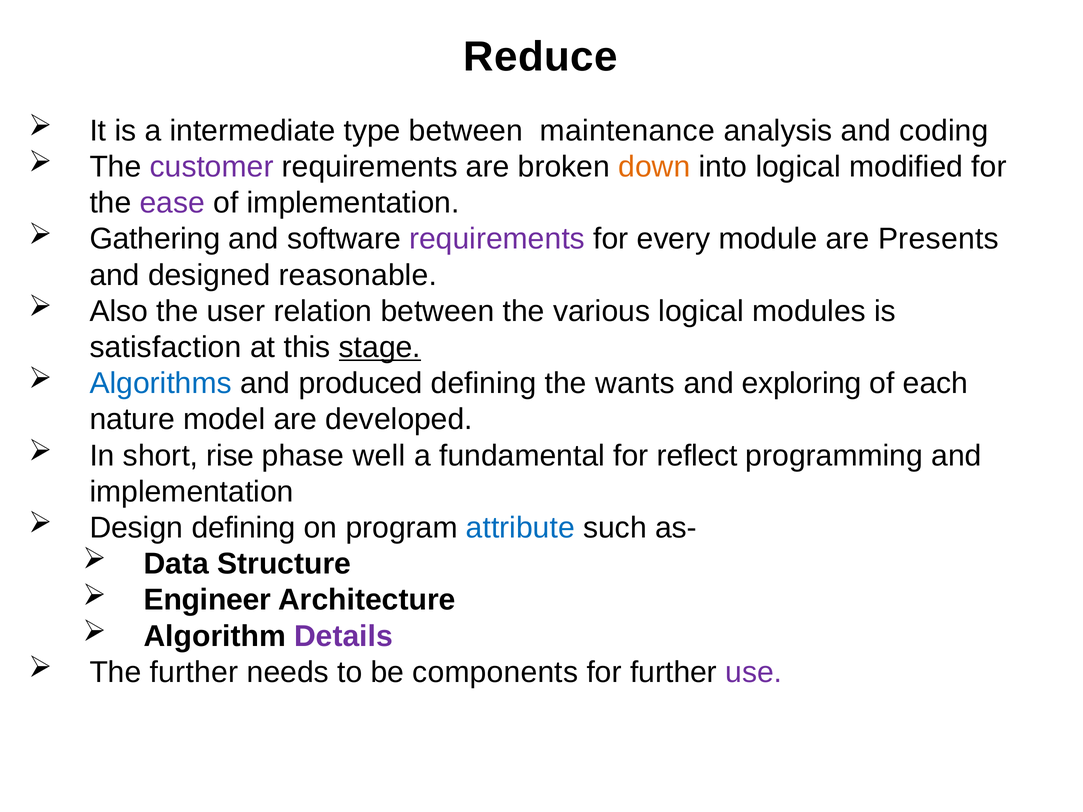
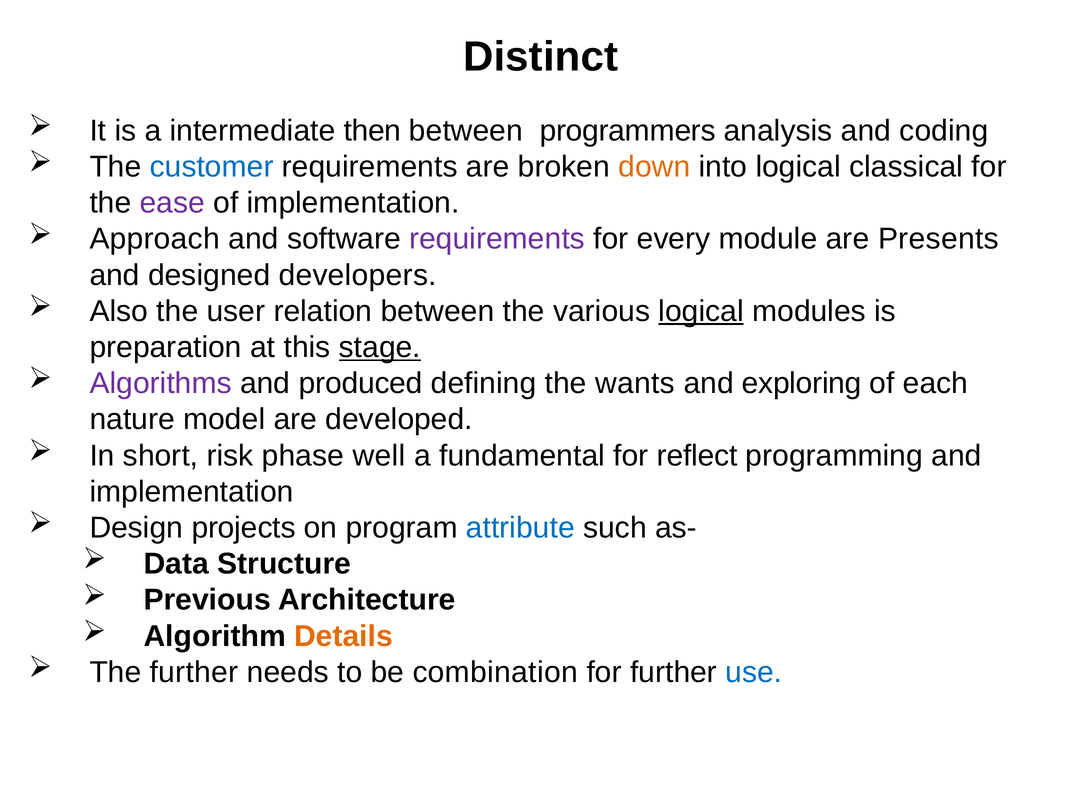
Reduce: Reduce -> Distinct (541, 57)
type: type -> then (372, 131)
maintenance: maintenance -> programmers (628, 131)
customer colour: purple -> blue (212, 167)
modified: modified -> classical (906, 167)
Gathering: Gathering -> Approach (155, 239)
reasonable: reasonable -> developers (358, 275)
logical underline: none -> present (701, 311)
satisfaction: satisfaction -> preparation (166, 347)
Algorithms colour: blue -> purple (161, 384)
rise: rise -> risk (230, 456)
Design defining: defining -> projects (244, 528)
Engineer: Engineer -> Previous (207, 600)
Details colour: purple -> orange (344, 636)
components: components -> combination (495, 672)
use colour: purple -> blue (754, 672)
